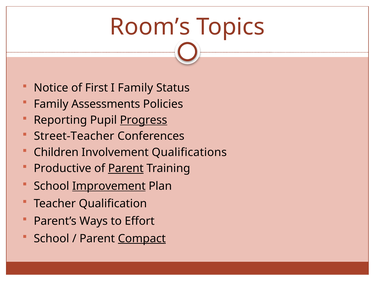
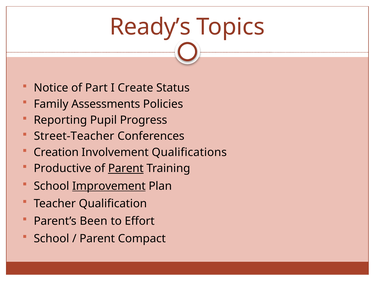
Room’s: Room’s -> Ready’s (150, 27)
First: First -> Part (96, 88)
I Family: Family -> Create (135, 88)
Progress underline: present -> none (144, 120)
Children: Children -> Creation (56, 152)
Ways: Ways -> Been (94, 221)
Compact underline: present -> none (142, 239)
